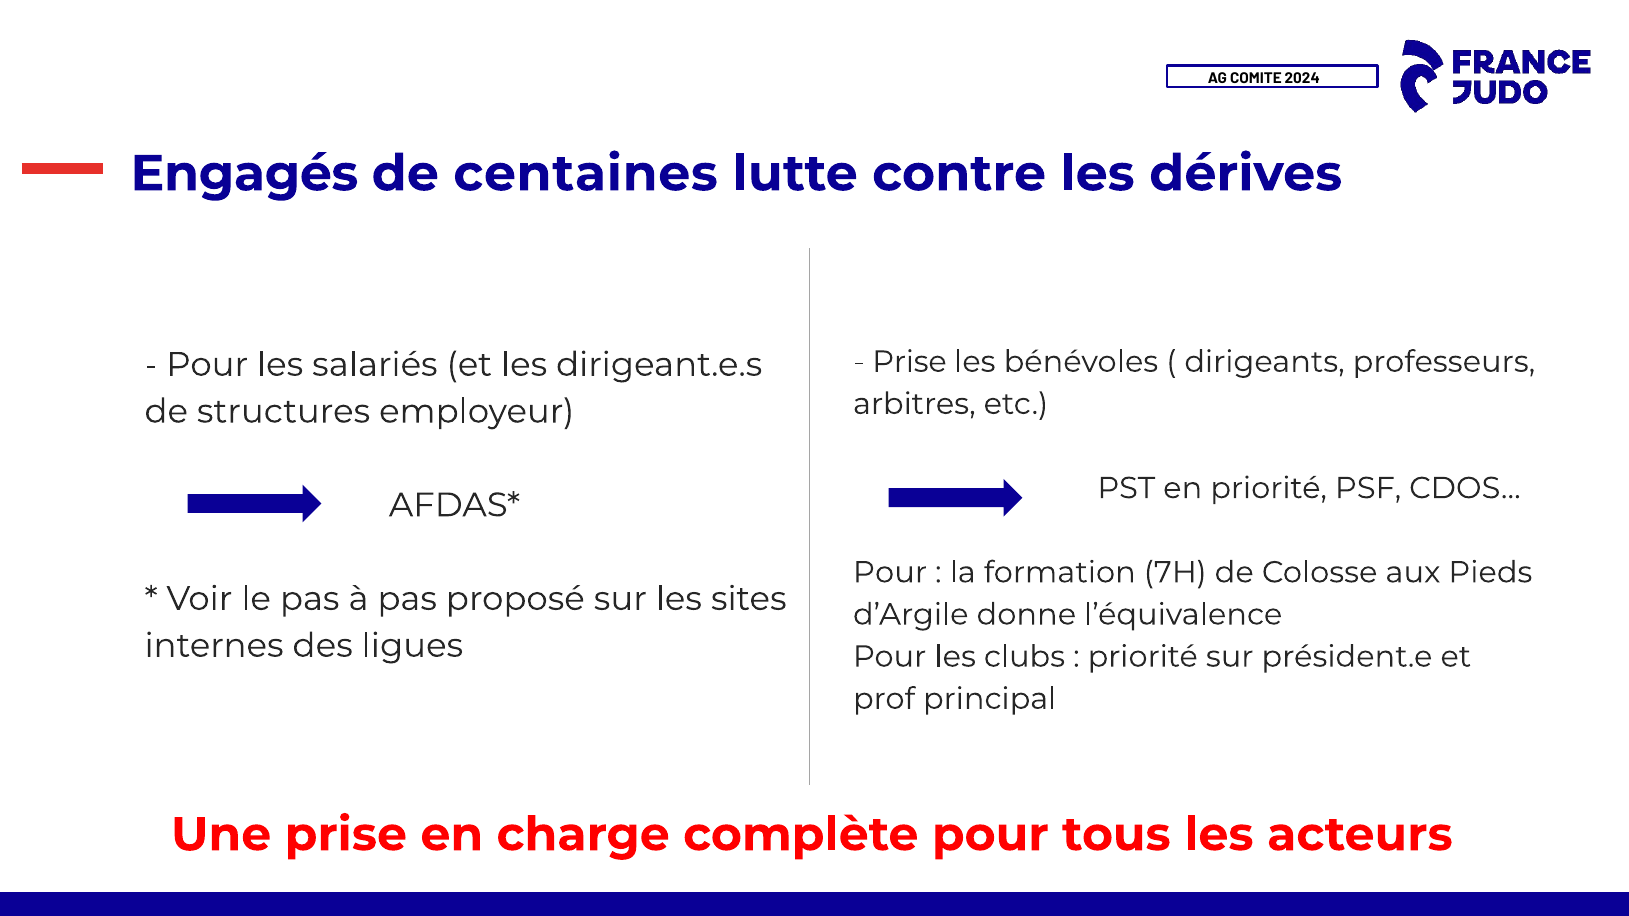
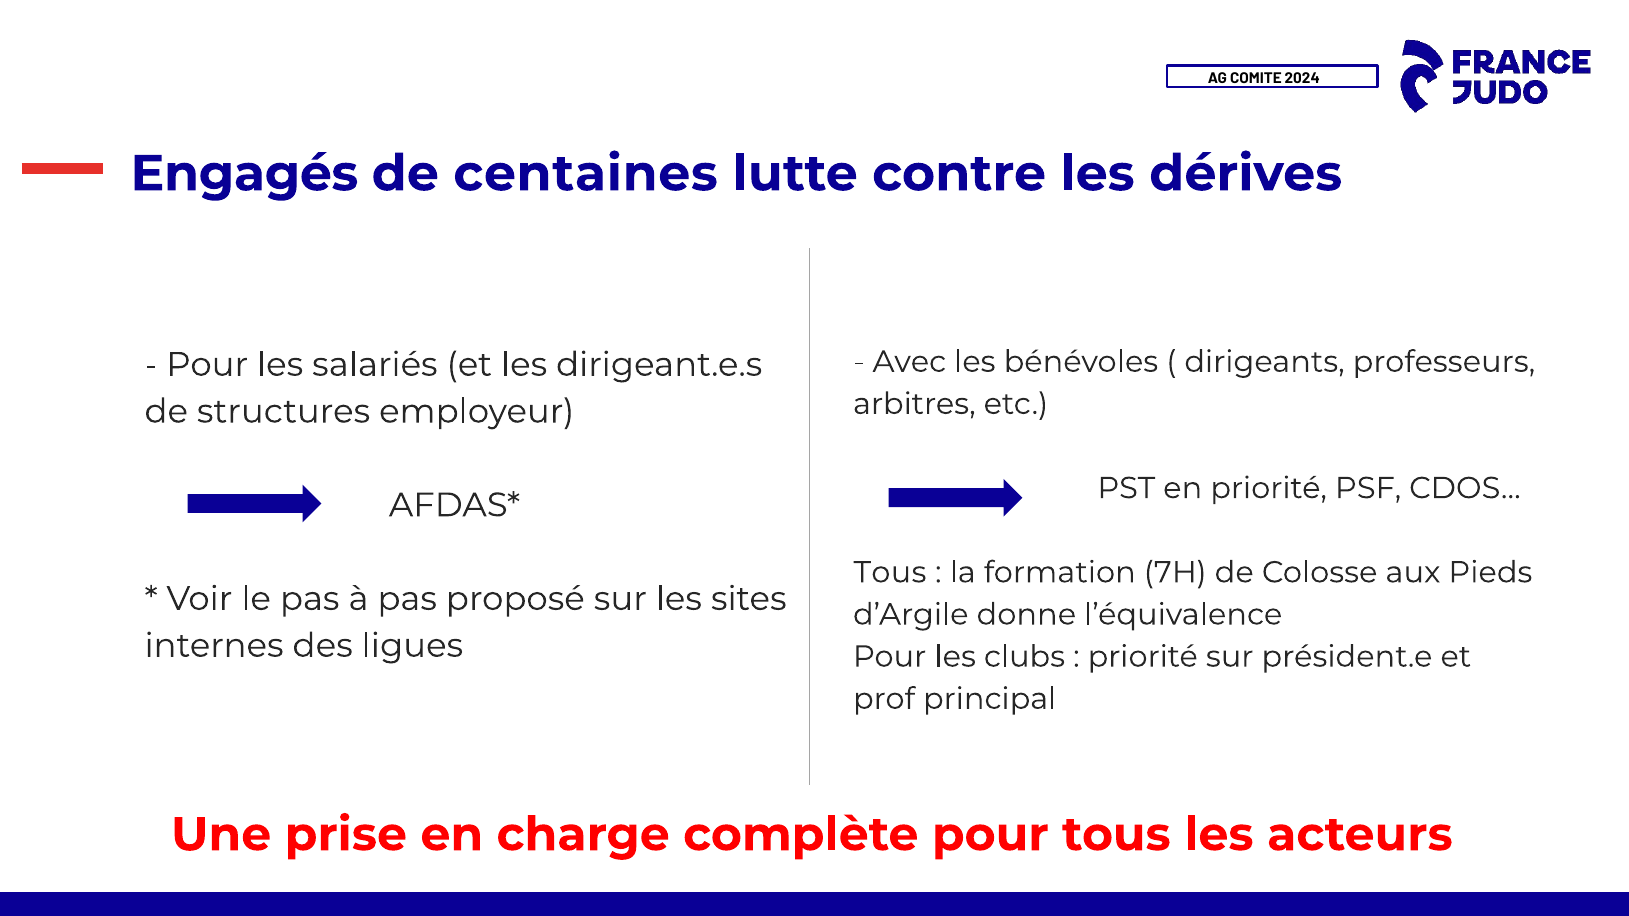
Prise: Prise -> Avec (909, 362)
Pour: Pour -> Tous (890, 573)
